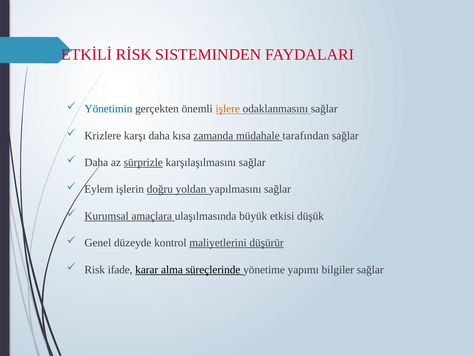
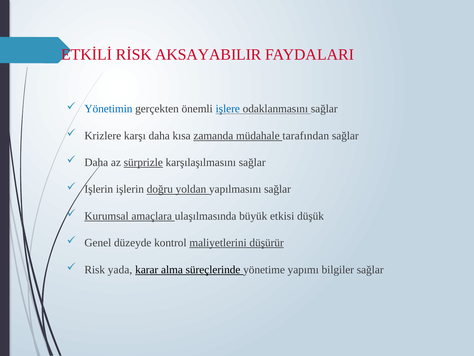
SISTEMINDEN: SISTEMINDEN -> AKSAYABILIR (208, 55)
işlere colour: orange -> blue (228, 109)
Eylem: Eylem -> Işlerin (99, 189)
ifade: ifade -> yada (120, 269)
